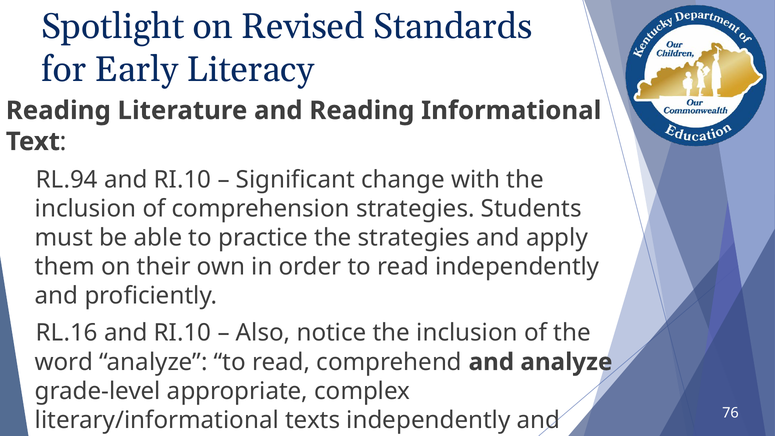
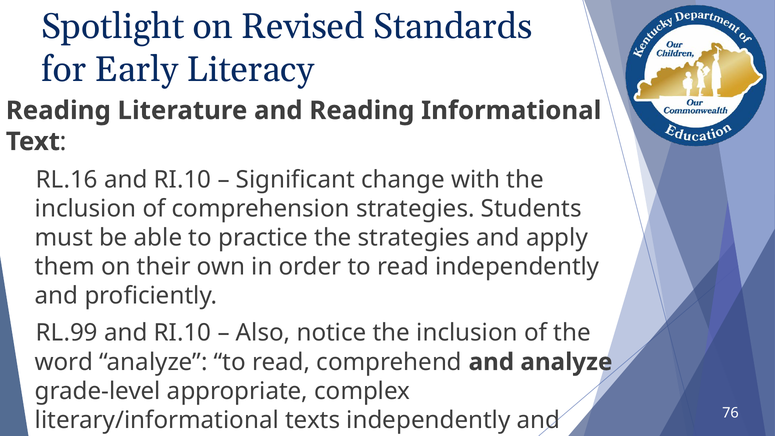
RL.94: RL.94 -> RL.16 (67, 180)
RL.16: RL.16 -> RL.99 (67, 333)
